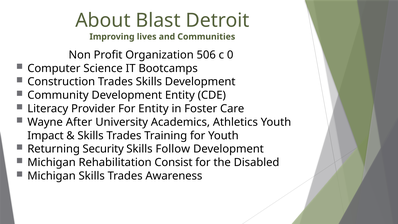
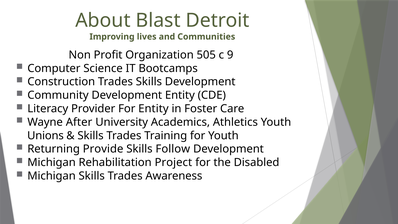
506: 506 -> 505 (206, 55)
0: 0 -> 9 (230, 55)
Impact: Impact -> Unions (45, 136)
Security: Security -> Provide (103, 149)
Consist: Consist -> Project (173, 162)
